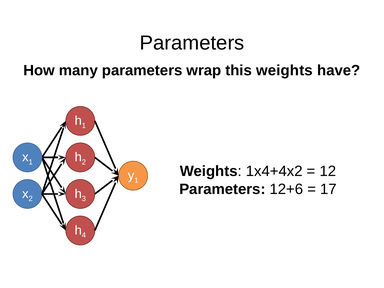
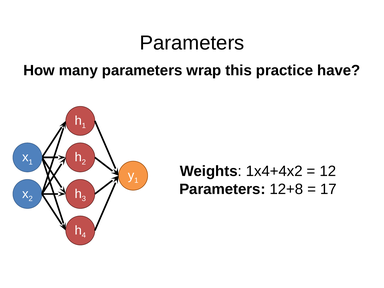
this weights: weights -> practice (285, 70)
12+6: 12+6 -> 12+8 (286, 189)
